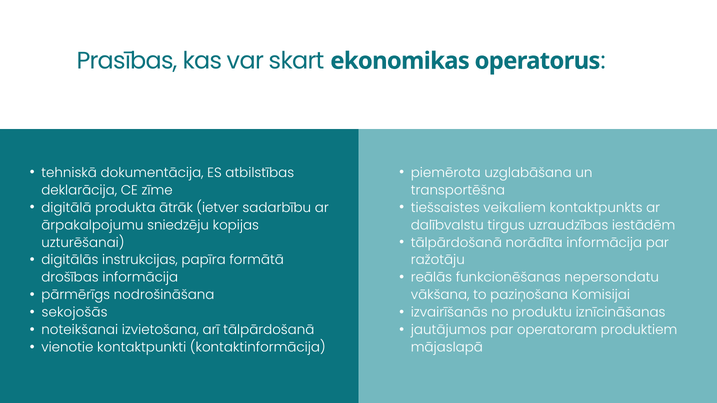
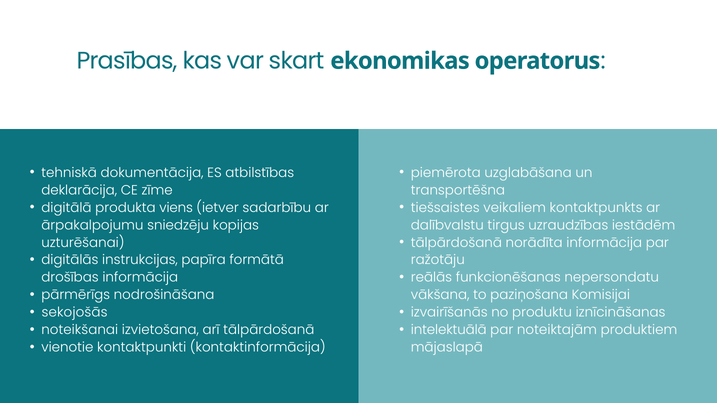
ātrāk: ātrāk -> viens (176, 208)
jautājumos: jautājumos -> intelektuālā (449, 330)
operatoram: operatoram -> noteiktajām (557, 330)
